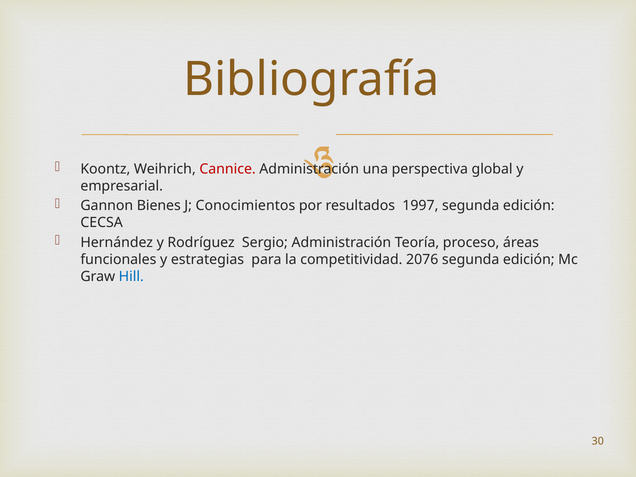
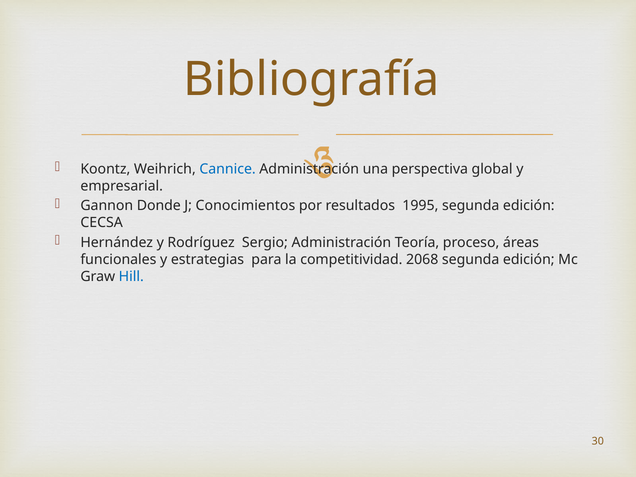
Cannice colour: red -> blue (228, 169)
Bienes: Bienes -> Donde (159, 206)
1997: 1997 -> 1995 (420, 206)
2076: 2076 -> 2068 (422, 259)
